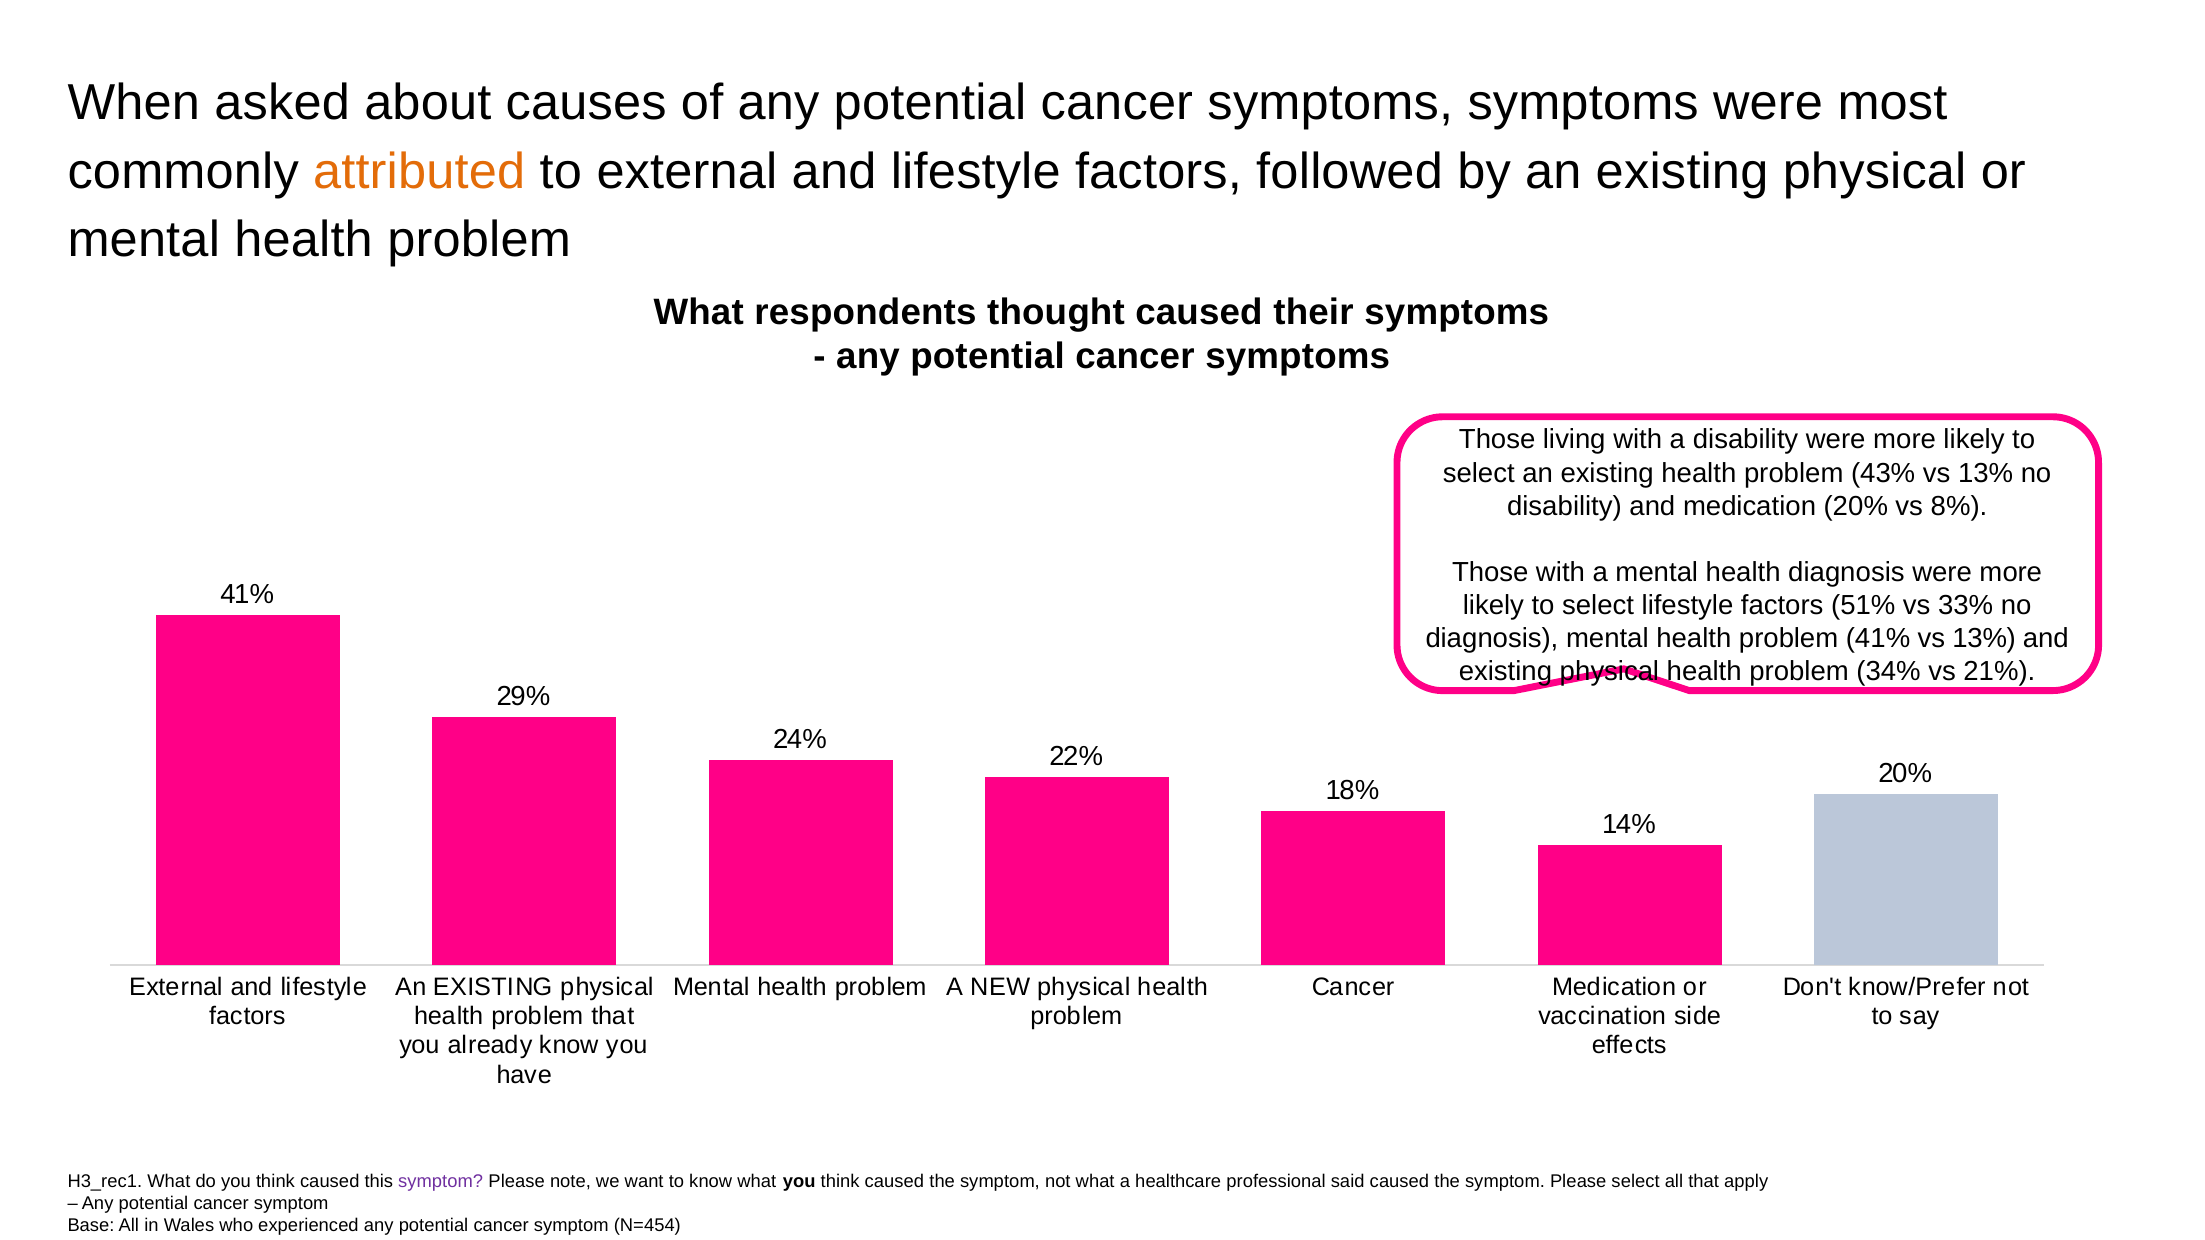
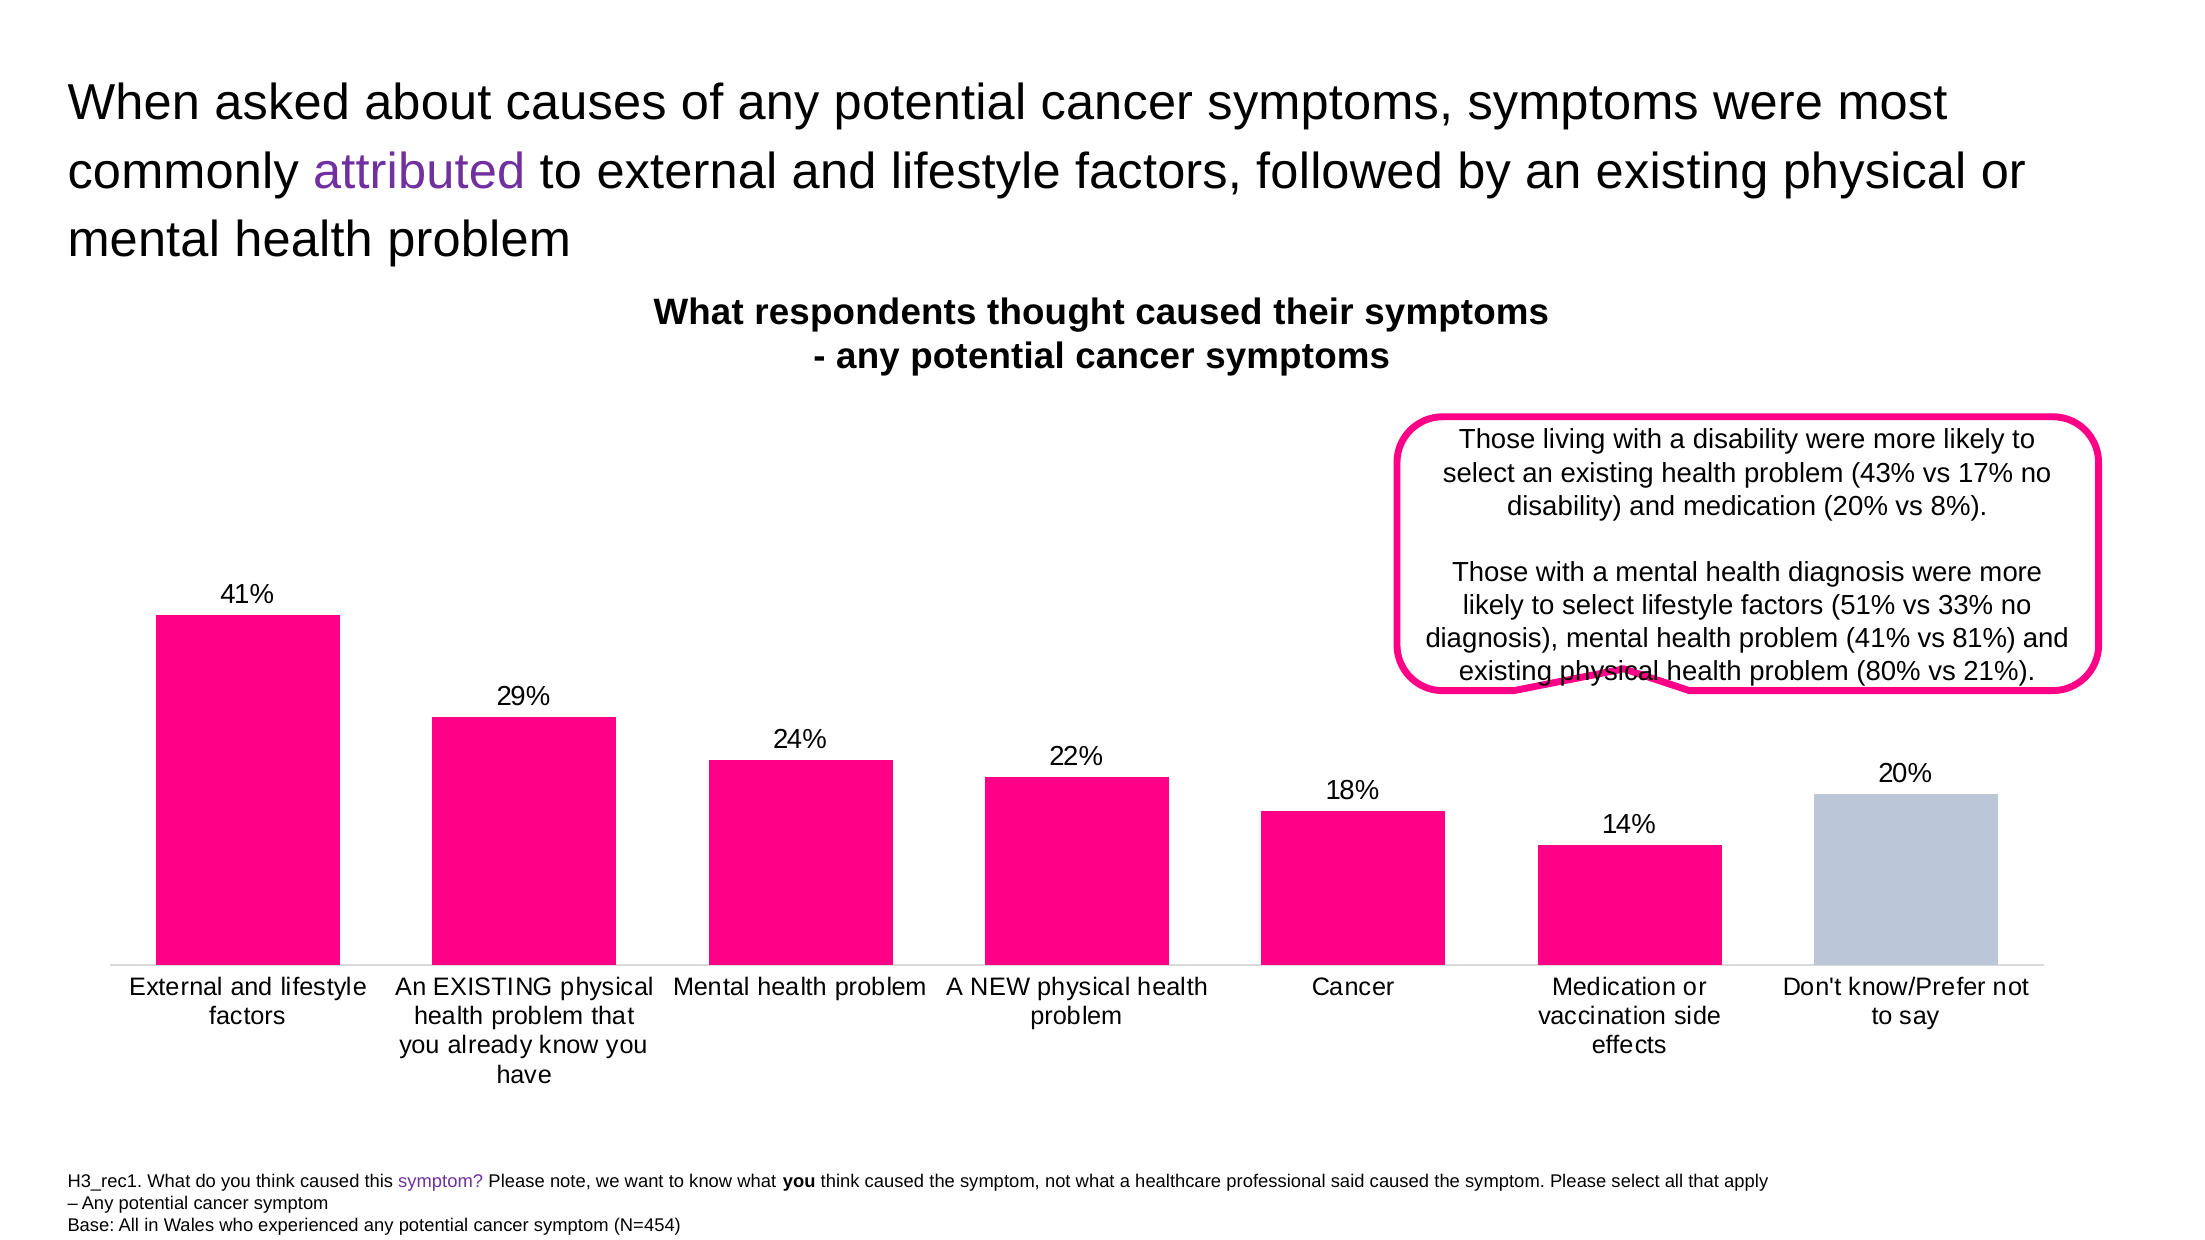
attributed colour: orange -> purple (419, 172)
43% vs 13%: 13% -> 17% (1986, 473)
41% vs 13%: 13% -> 81% (1984, 638)
34%: 34% -> 80% (1889, 671)
